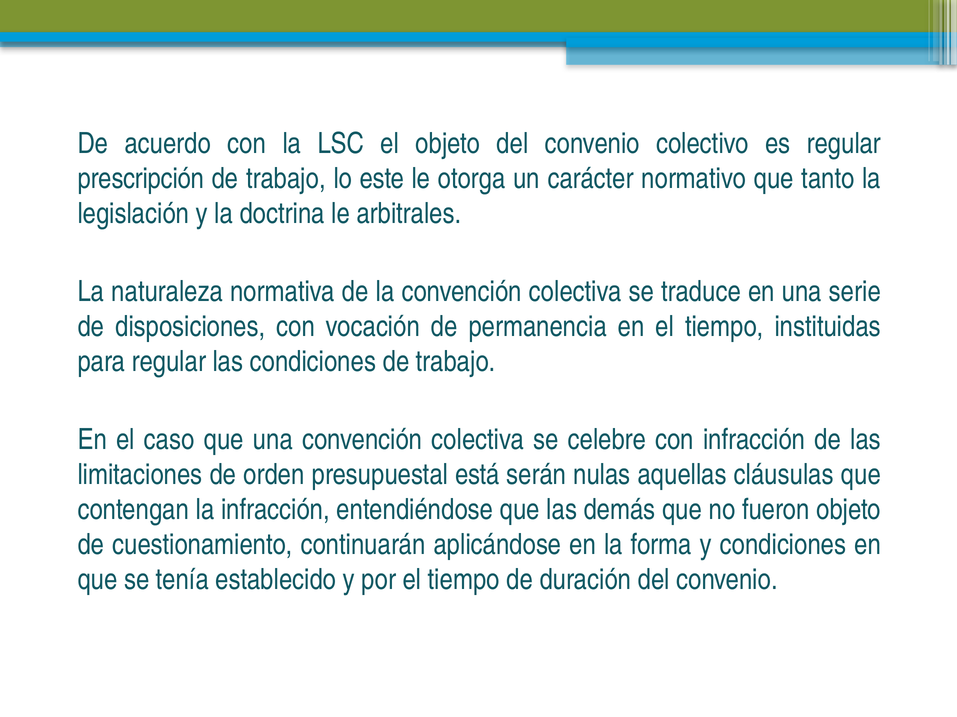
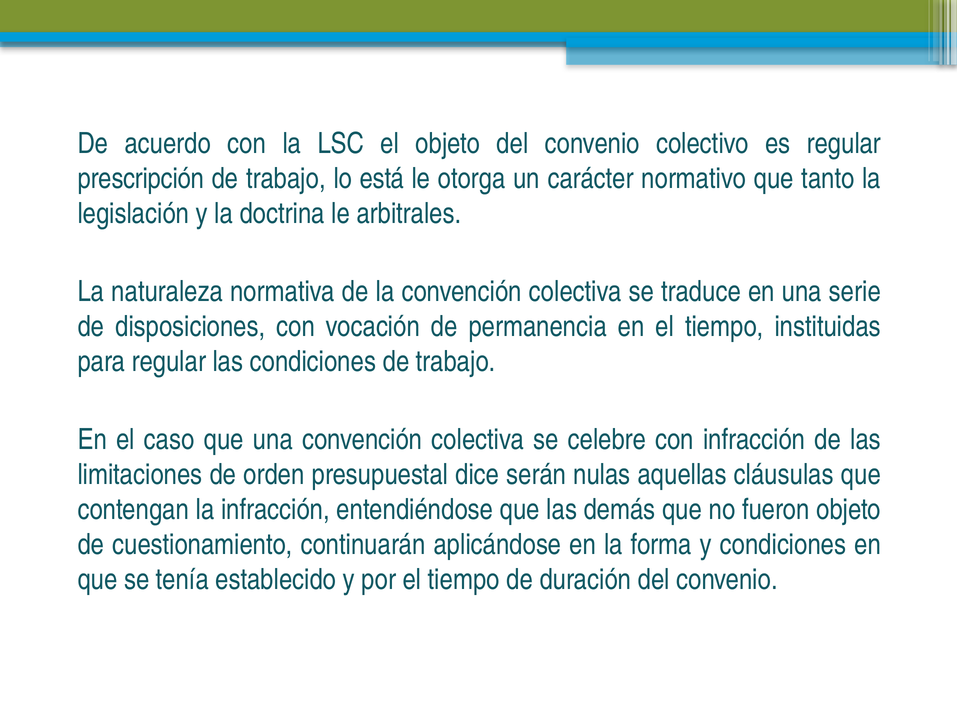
este: este -> está (382, 179)
está: está -> dice (477, 475)
